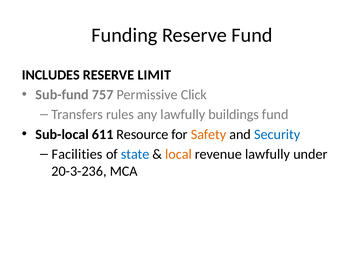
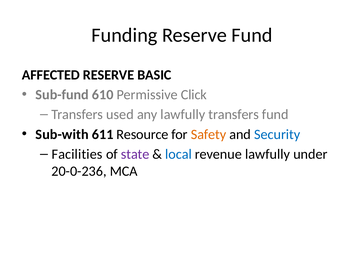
INCLUDES: INCLUDES -> AFFECTED (51, 75)
LIMIT: LIMIT -> BASIC (154, 75)
757: 757 -> 610 (103, 95)
rules: rules -> used (120, 115)
lawfully buildings: buildings -> transfers (234, 115)
Sub-local: Sub-local -> Sub-with (62, 134)
state colour: blue -> purple (135, 154)
local colour: orange -> blue (179, 154)
20-3-236: 20-3-236 -> 20-0-236 (79, 171)
